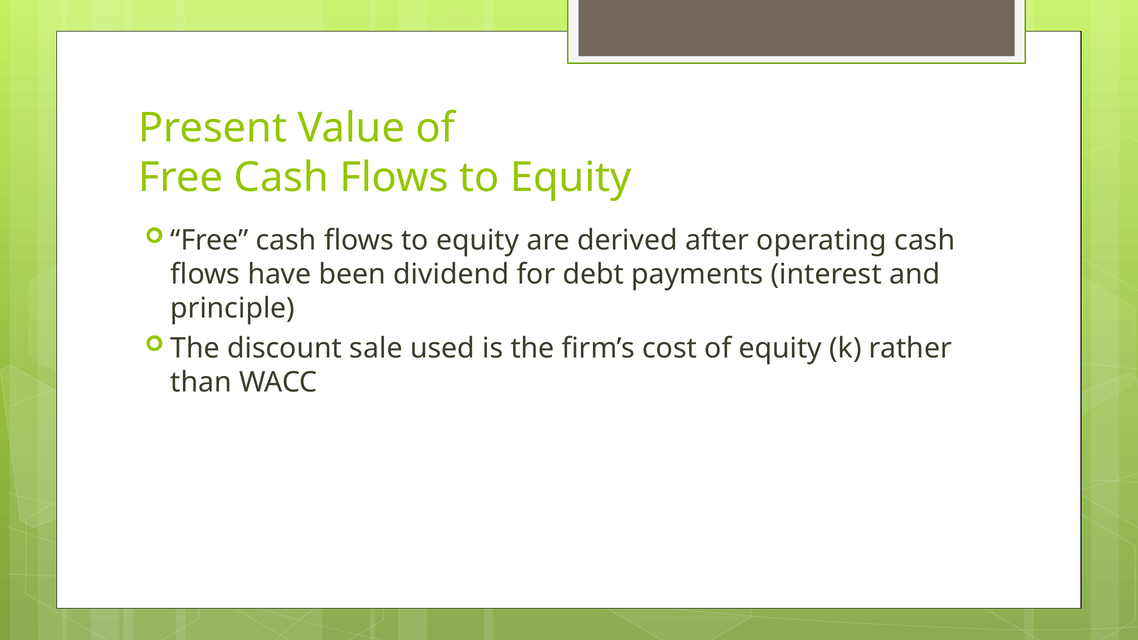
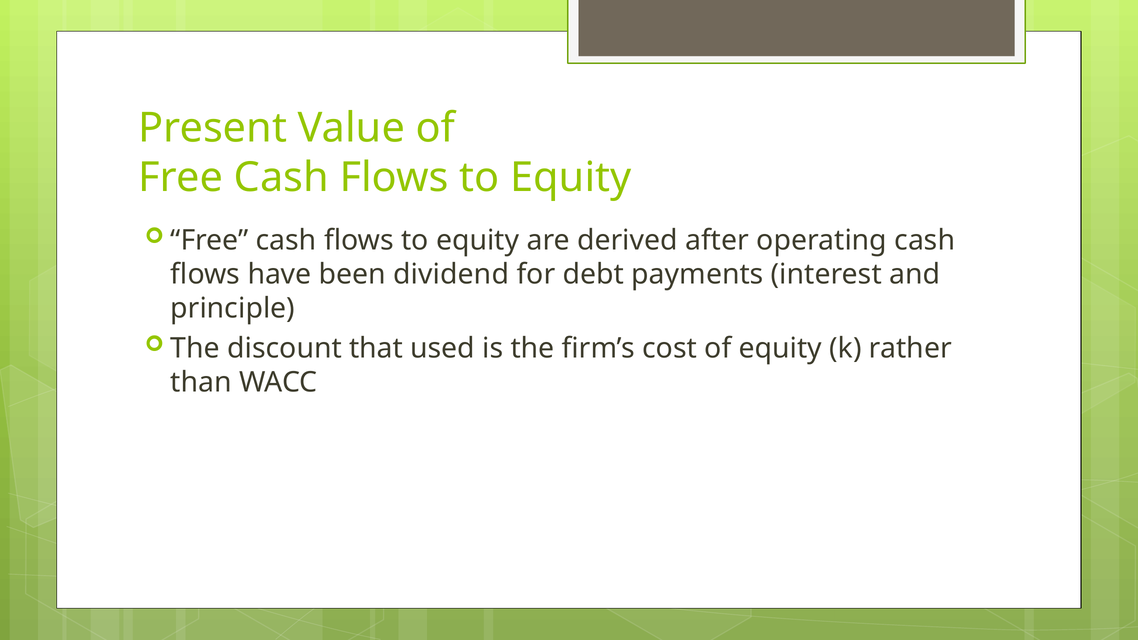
sale: sale -> that (376, 348)
